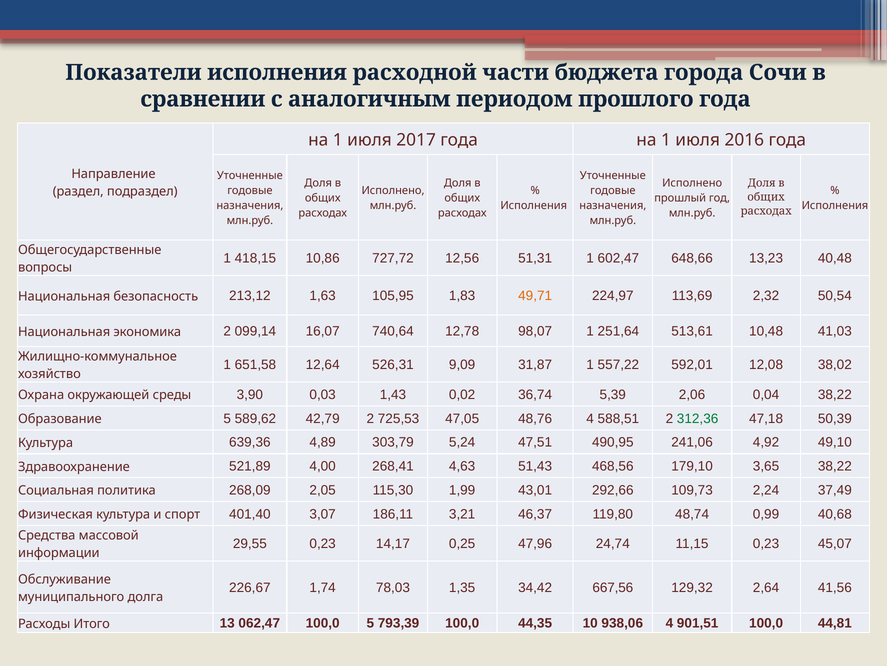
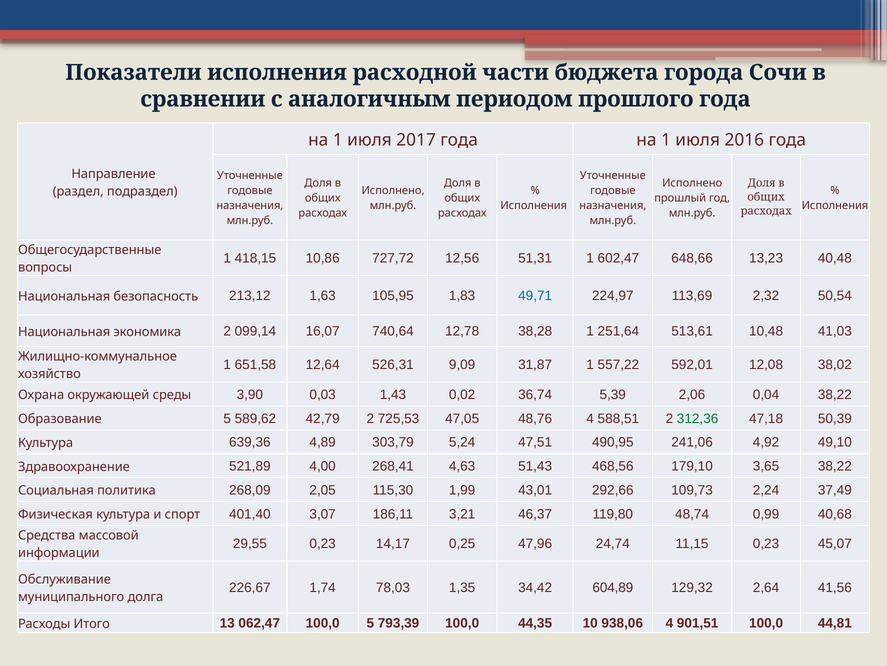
49,71 colour: orange -> blue (535, 295)
98,07: 98,07 -> 38,28 (535, 331)
667,56: 667,56 -> 604,89 (613, 587)
